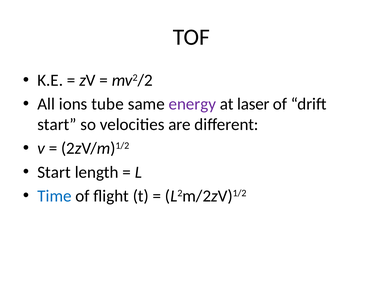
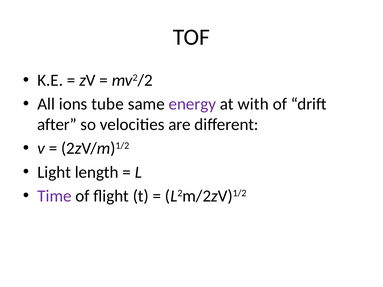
laser: laser -> with (253, 104)
start: start -> after (57, 125)
Start: Start -> Light (54, 172)
Time colour: blue -> purple (54, 196)
